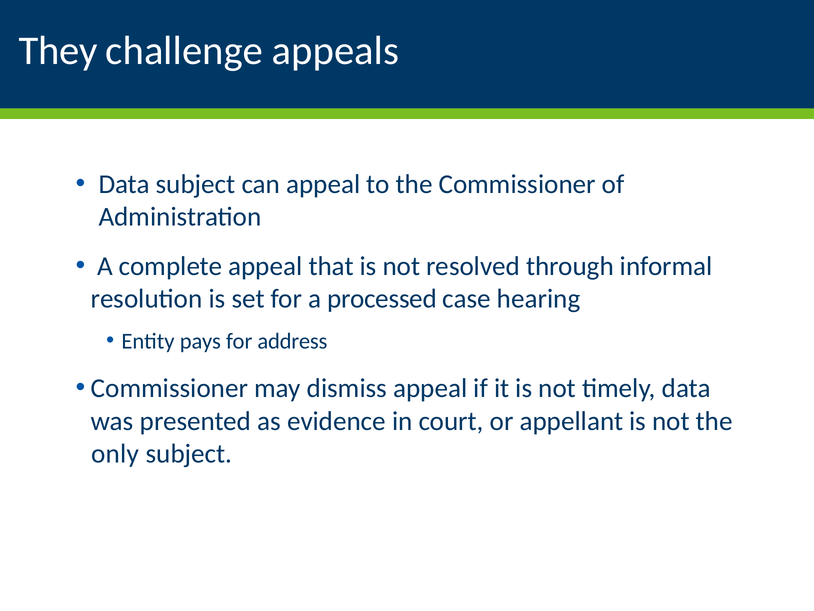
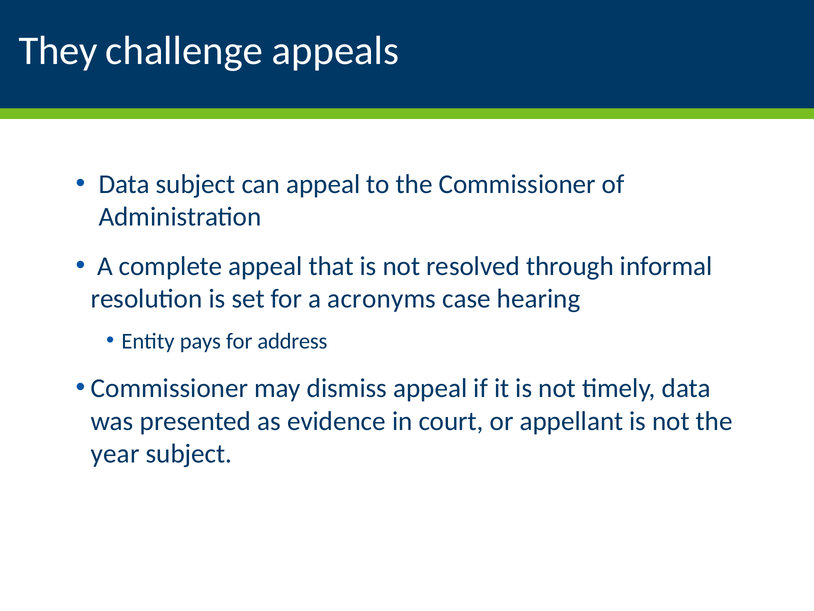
processed: processed -> acronyms (382, 299)
only: only -> year (115, 453)
